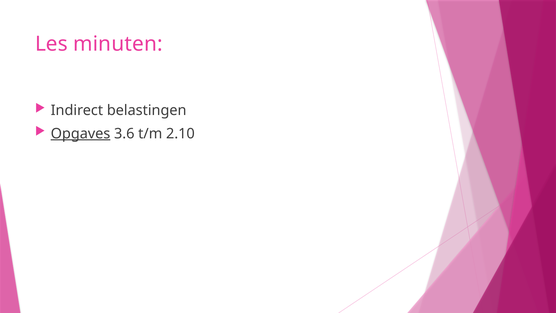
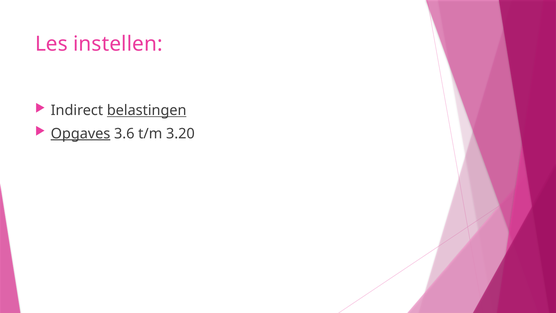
minuten: minuten -> instellen (118, 44)
belastingen underline: none -> present (147, 110)
2.10: 2.10 -> 3.20 (180, 133)
